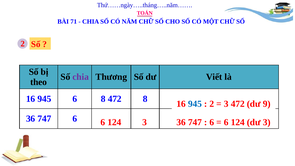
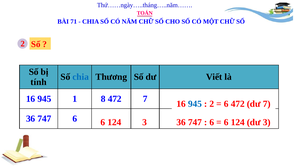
chia colour: purple -> blue (81, 77)
theo: theo -> tính (39, 82)
945 6: 6 -> 1 (75, 99)
472 8: 8 -> 7 (145, 99)
3: 3 -> 6 (226, 104)
dư 9: 9 -> 7 (267, 104)
